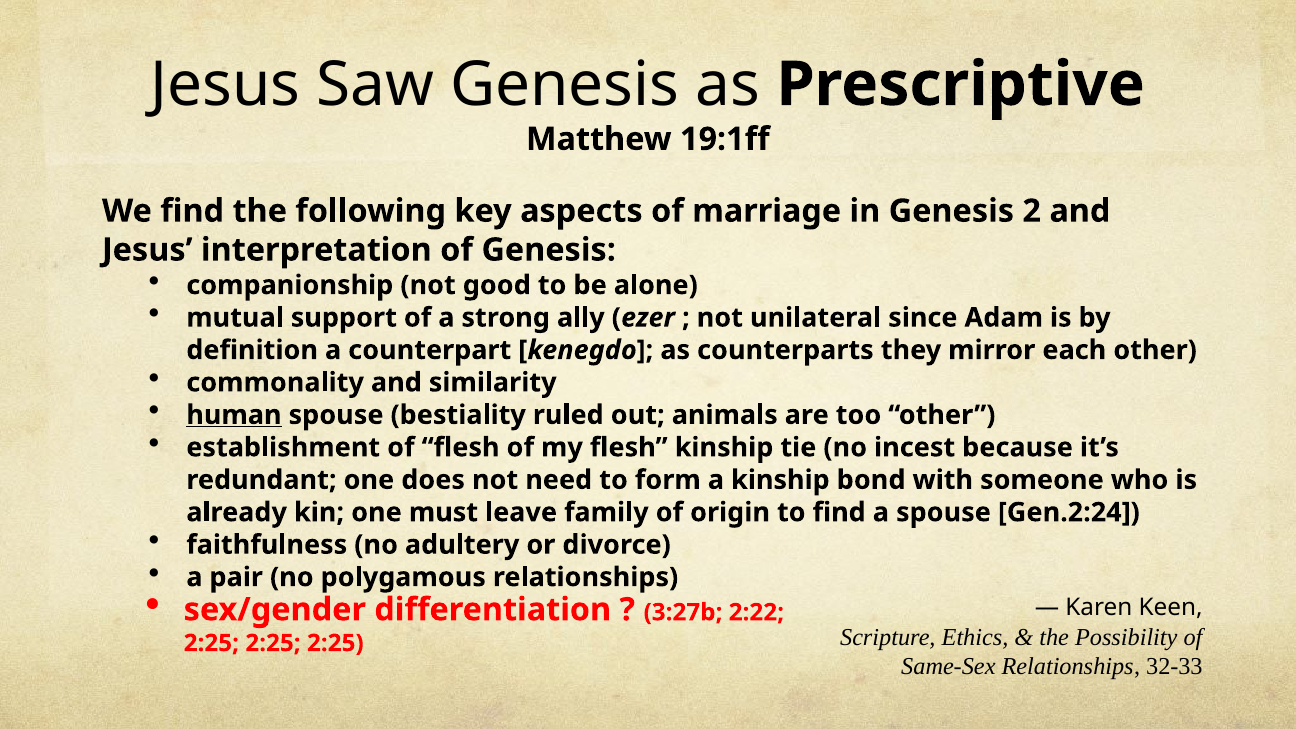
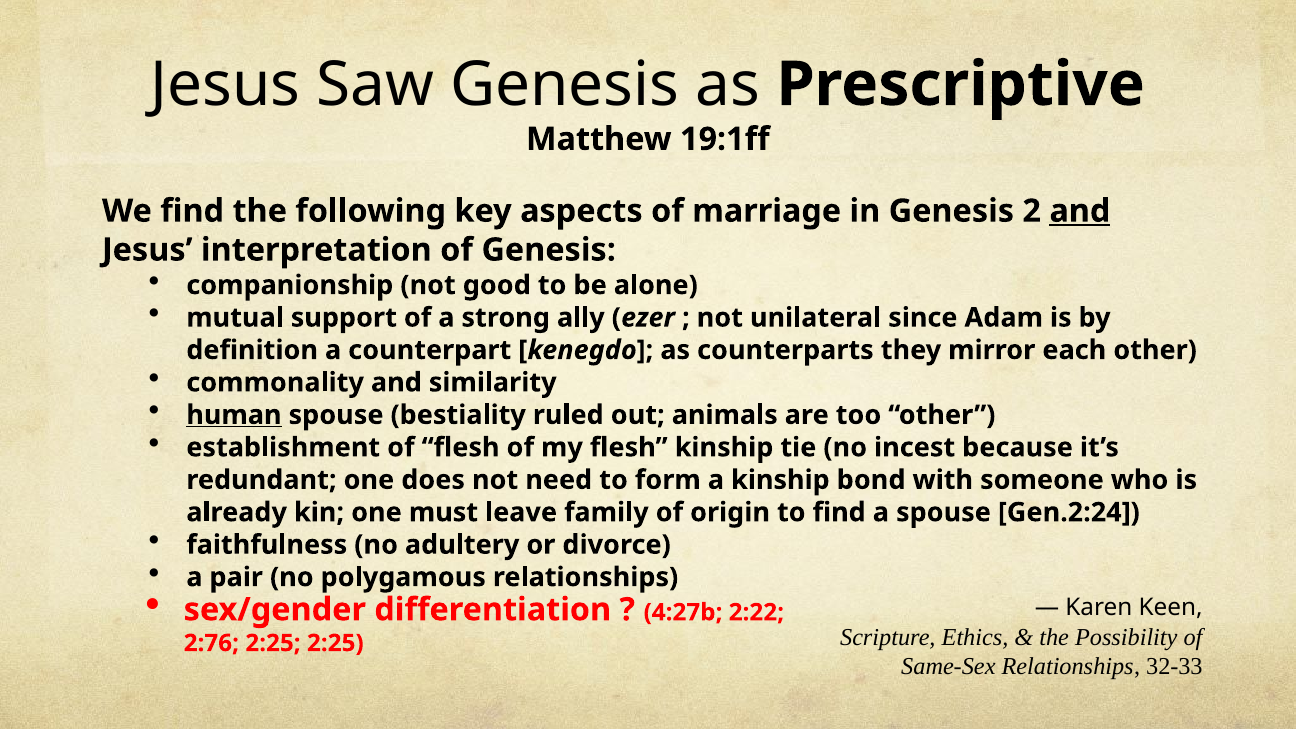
and underline: none -> present (1080, 211)
3:27b: 3:27b -> 4:27b (683, 612)
2:25: 2:25 -> 2:76 (211, 643)
